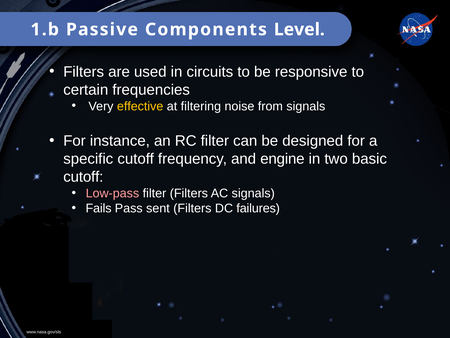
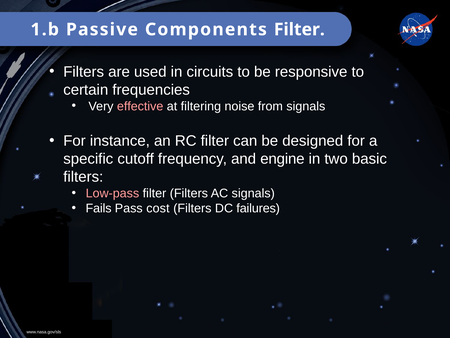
Components Level: Level -> Filter (299, 29)
effective colour: yellow -> pink (140, 106)
cutoff: cutoff -> filters (83, 177)
sent: sent -> cost (158, 208)
